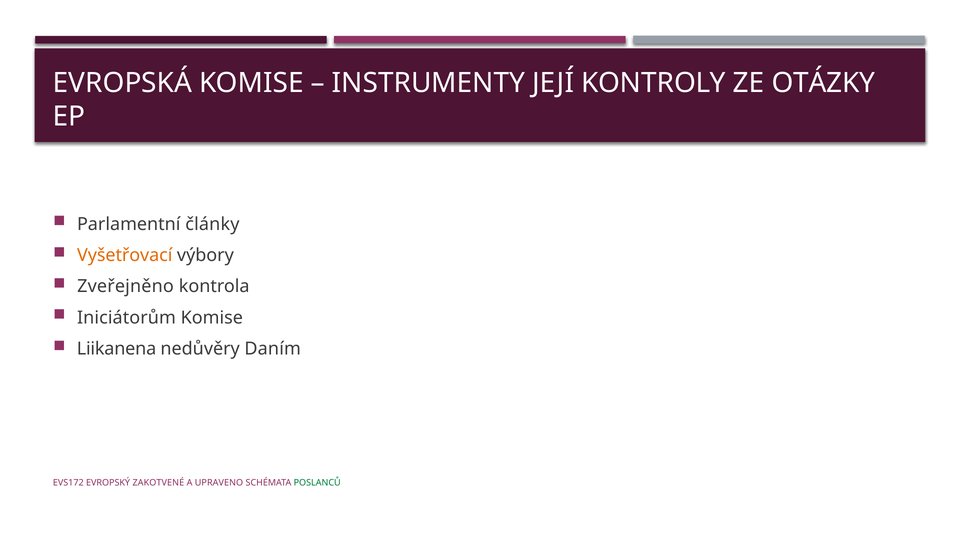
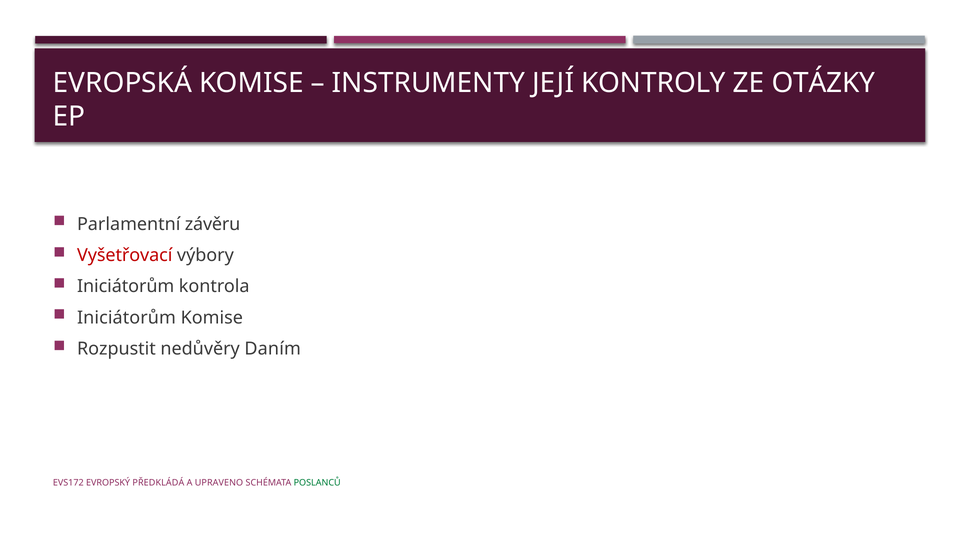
články: články -> závěru (213, 224)
Vyšetřovací colour: orange -> red (125, 255)
Zveřejněno: Zveřejněno -> Iniciátorům (126, 287)
Liikanena: Liikanena -> Rozpustit (116, 349)
ZAKOTVENÉ: ZAKOTVENÉ -> PŘEDKLÁDÁ (158, 483)
